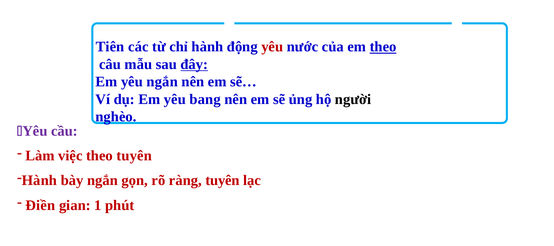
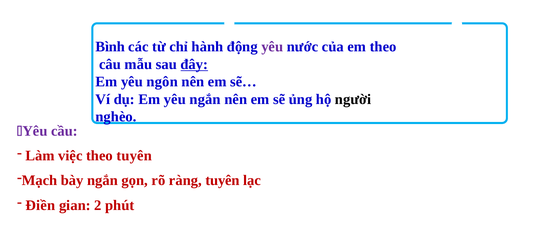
Tiên: Tiên -> Bình (110, 47)
yêu colour: red -> purple (272, 47)
theo underline: present -> none (383, 47)
yêu ngắn: ngắn -> ngôn (162, 82)
yêu bang: bang -> ngắn (205, 99)
Hành: Hành -> Mạch (40, 180)
1: 1 -> 2 (98, 205)
